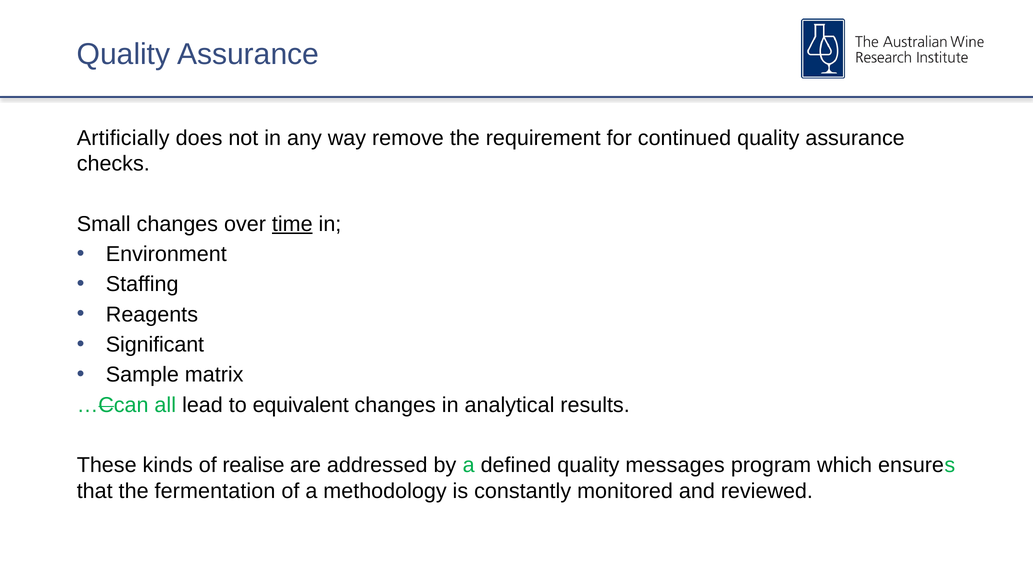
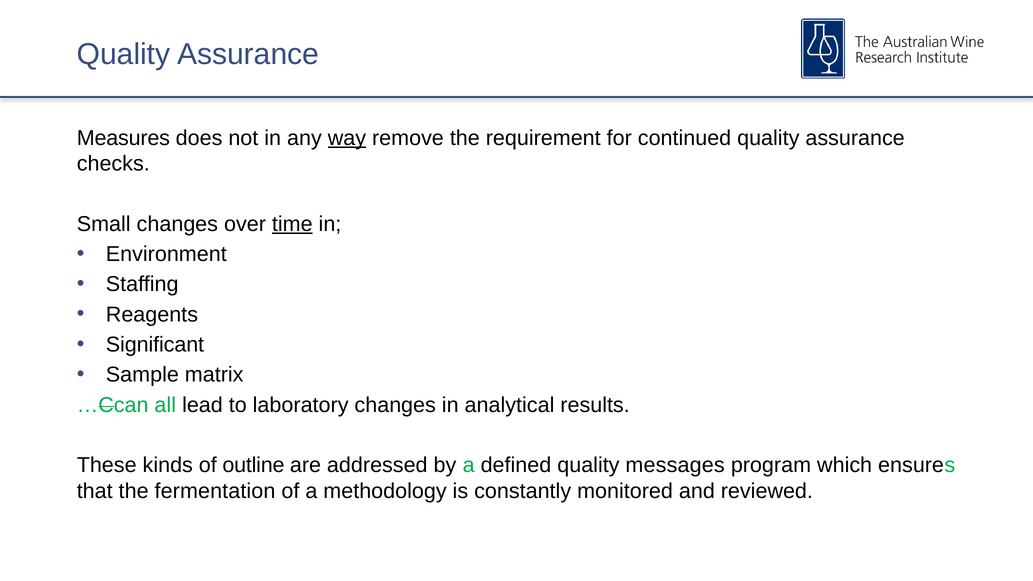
Artificially: Artificially -> Measures (123, 138)
way underline: none -> present (347, 138)
equivalent: equivalent -> laboratory (301, 405)
realise: realise -> outline (253, 465)
